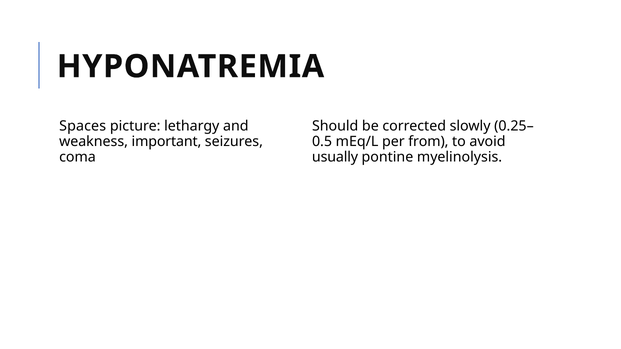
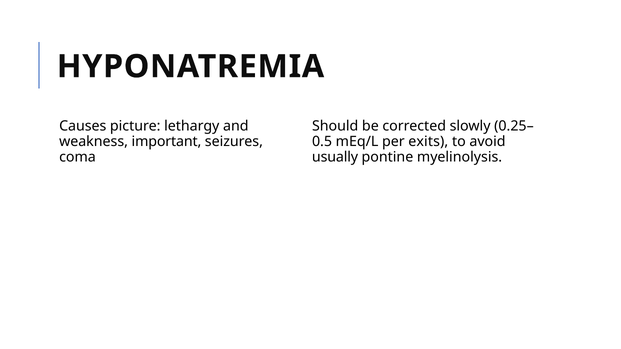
Spaces: Spaces -> Causes (83, 126)
from: from -> exits (428, 142)
